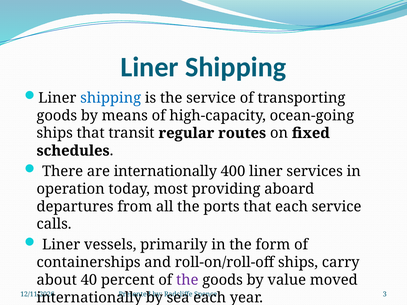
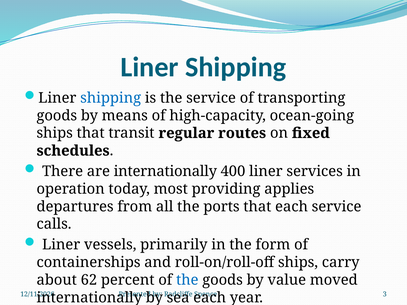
aboard: aboard -> applies (289, 189)
40: 40 -> 62 (89, 280)
the colour: purple -> blue (187, 280)
